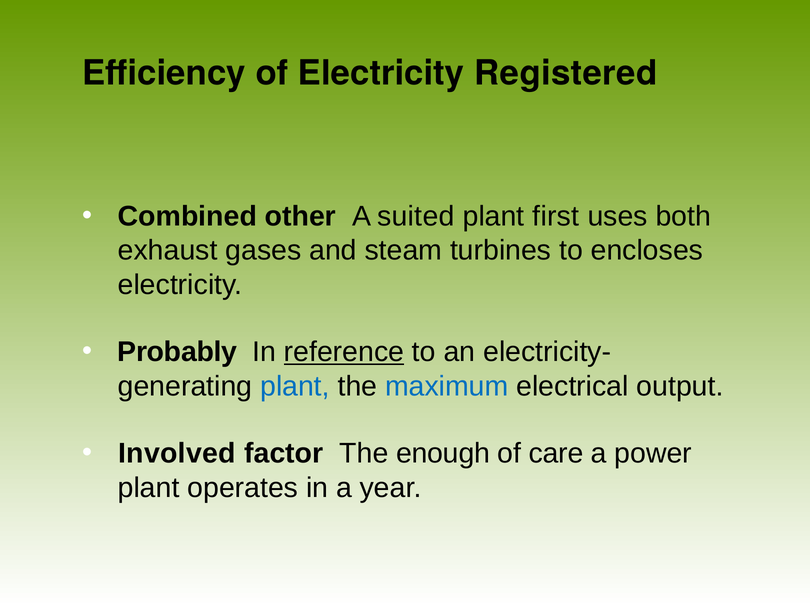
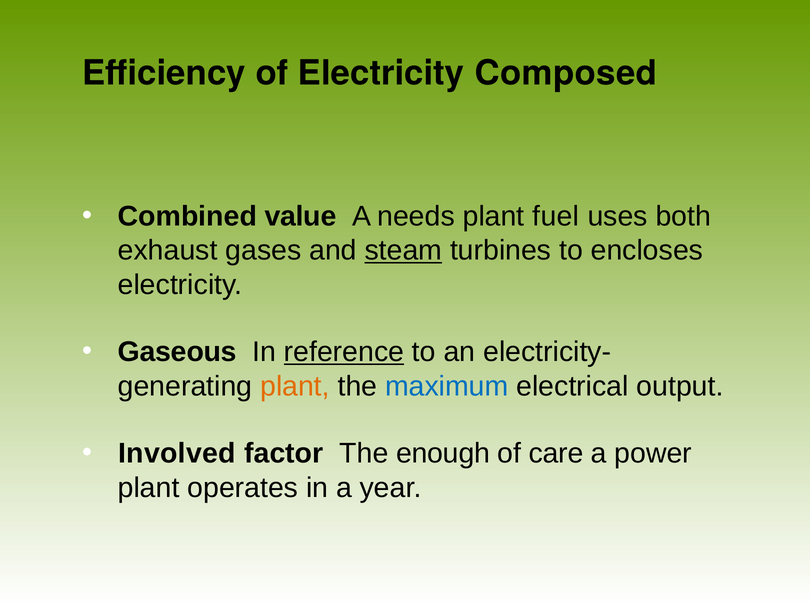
Registered: Registered -> Composed (566, 73)
other: other -> value (301, 217)
suited: suited -> needs (416, 217)
first: first -> fuel (556, 217)
steam underline: none -> present (403, 251)
Probably: Probably -> Gaseous (177, 352)
plant colour: blue -> orange (295, 387)
